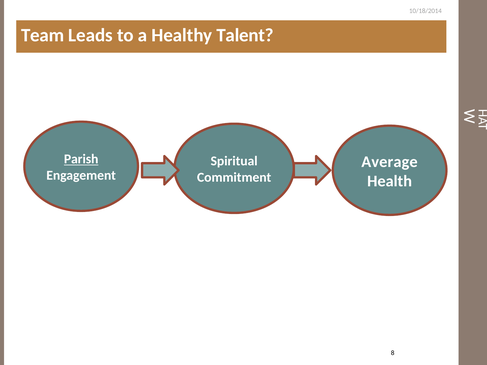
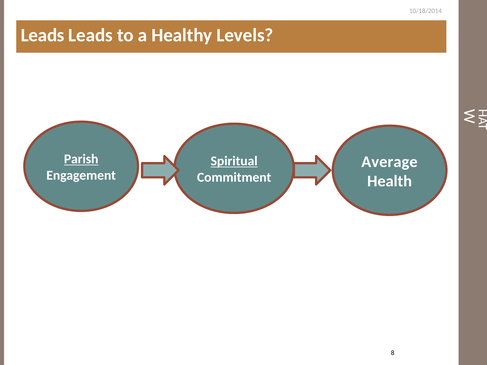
Team: Team -> Leads (43, 35)
Talent: Talent -> Levels (245, 35)
Spiritual underline: none -> present (234, 161)
